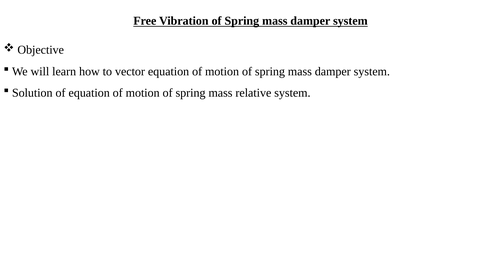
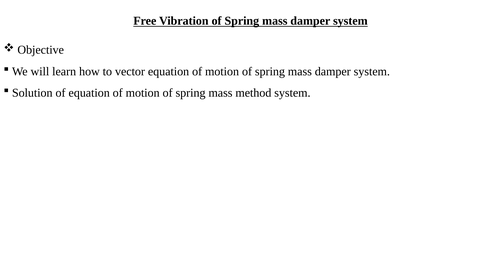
relative: relative -> method (253, 93)
